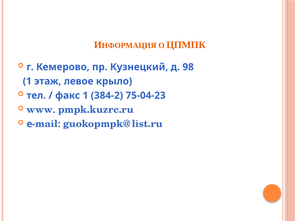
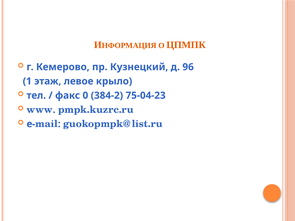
98: 98 -> 96 (188, 67)
факс 1: 1 -> 0 (85, 96)
